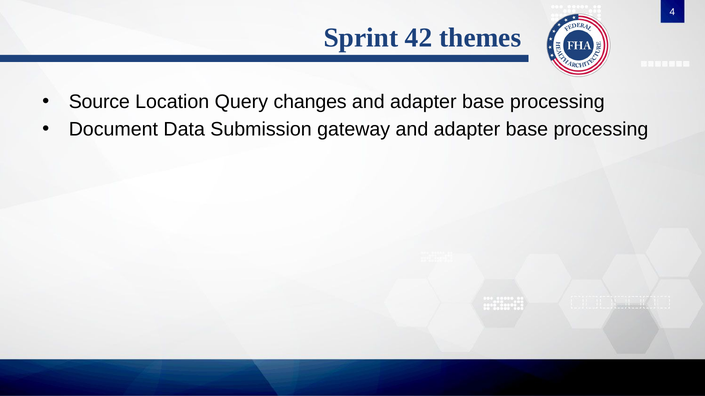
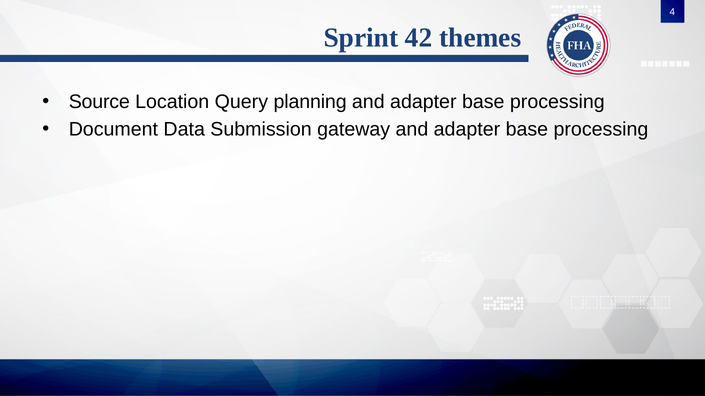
changes: changes -> planning (310, 102)
